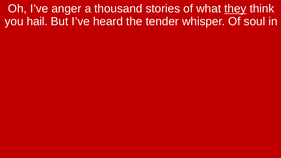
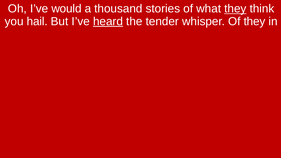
anger: anger -> would (66, 9)
heard underline: none -> present (108, 21)
Of soul: soul -> they (255, 21)
